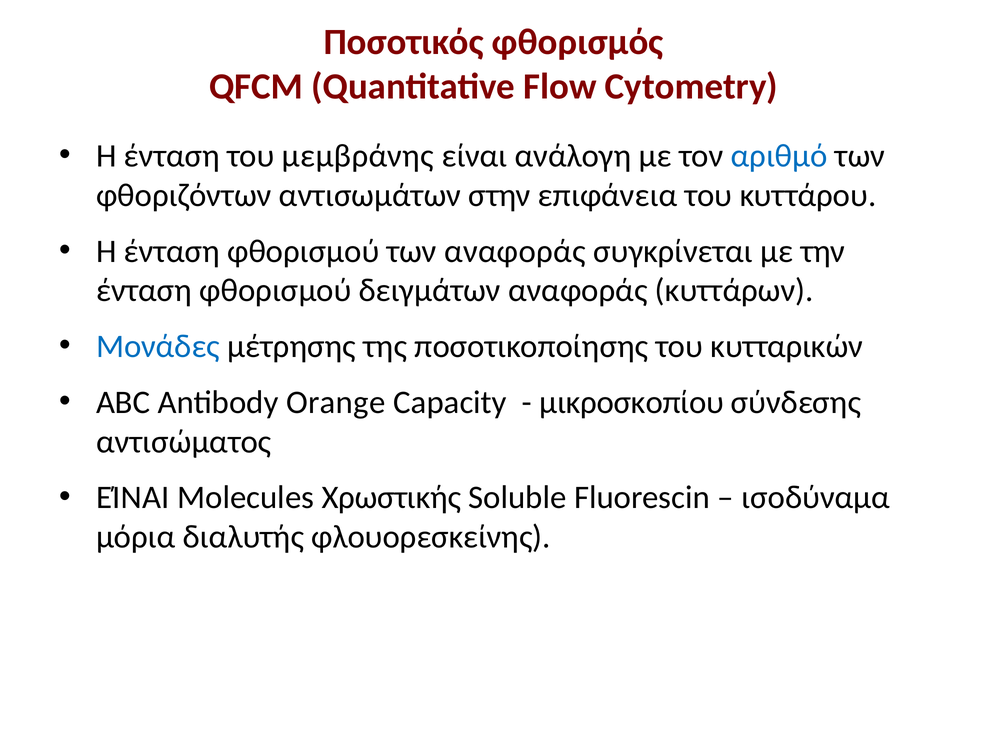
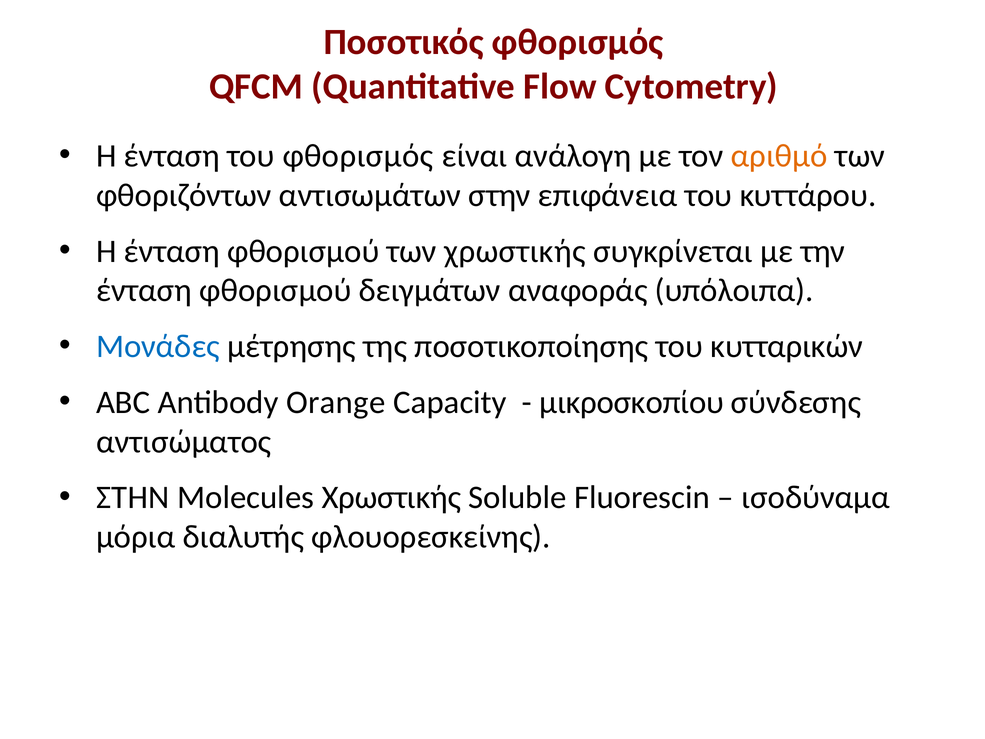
του μεμβράνης: μεμβράνης -> φθορισμός (358, 156)
αριθμό colour: blue -> orange (779, 156)
των αναφοράς: αναφοράς -> χρωστικής (515, 251)
κυττάρων: κυττάρων -> υπόλοιπα (734, 290)
ΕΊΝΑΙ: ΕΊΝΑΙ -> ΣΤΗΝ (133, 497)
